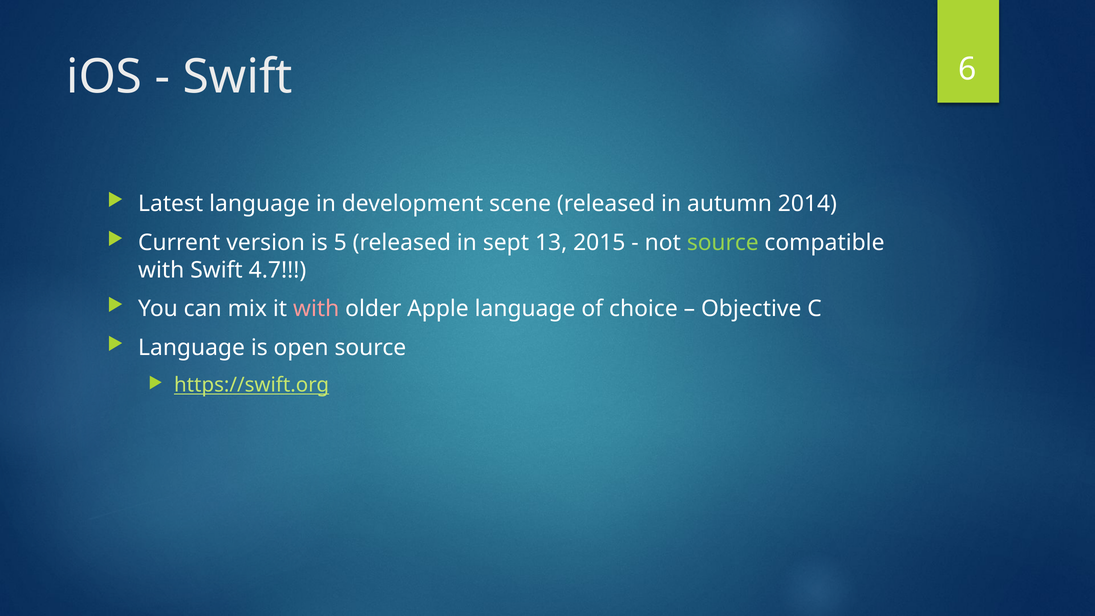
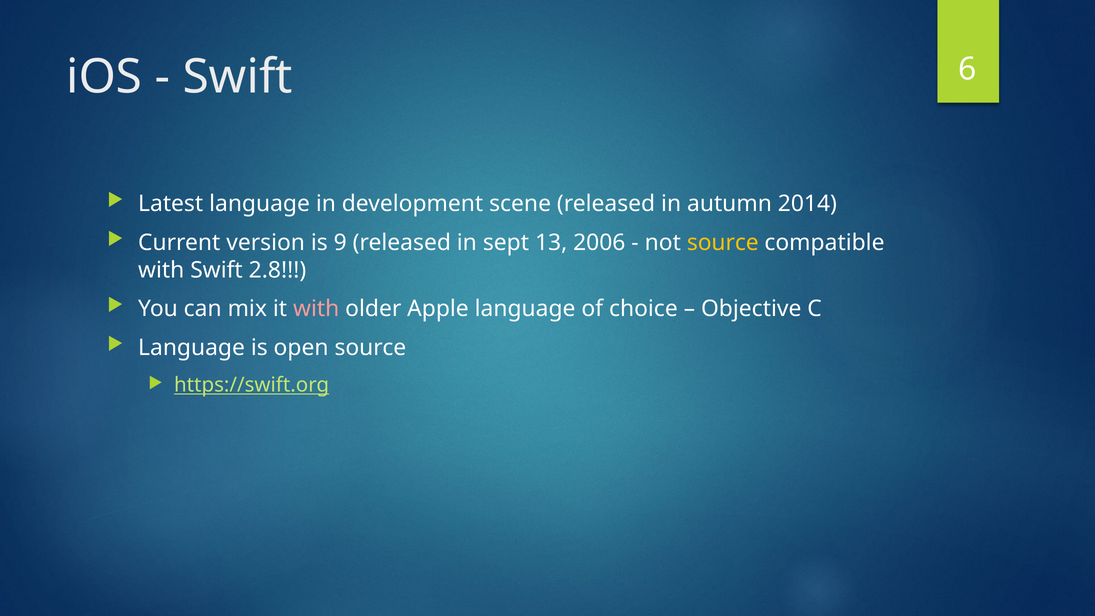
5: 5 -> 9 (340, 243)
2015: 2015 -> 2006 (599, 243)
source colour: light green -> yellow (723, 243)
4.7: 4.7 -> 2.8 (278, 270)
